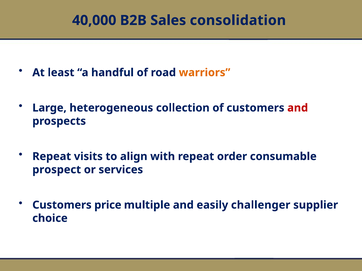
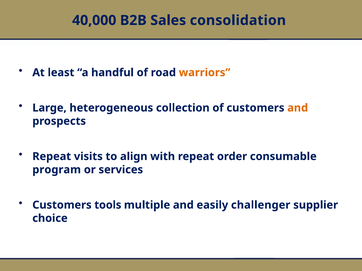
and colour: red -> orange (298, 108)
prospect: prospect -> program (57, 170)
price: price -> tools (108, 205)
